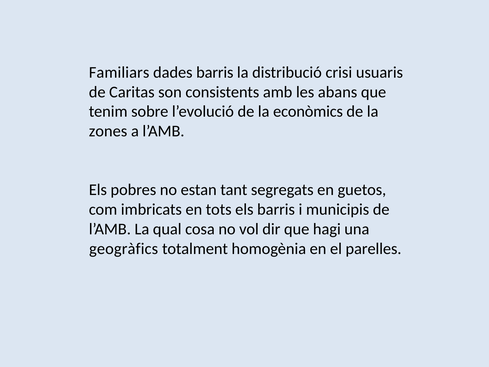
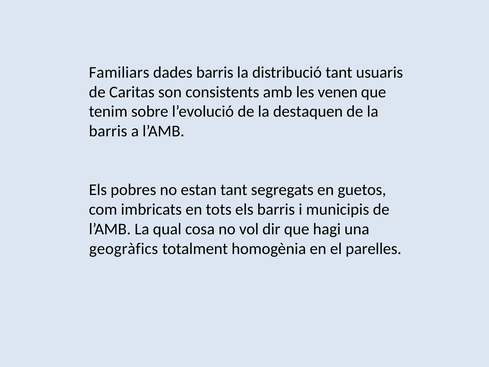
distribució crisi: crisi -> tant (339, 72)
abans: abans -> venen (338, 92)
econòmics: econòmics -> destaquen (308, 112)
zones: zones -> barris (108, 131)
